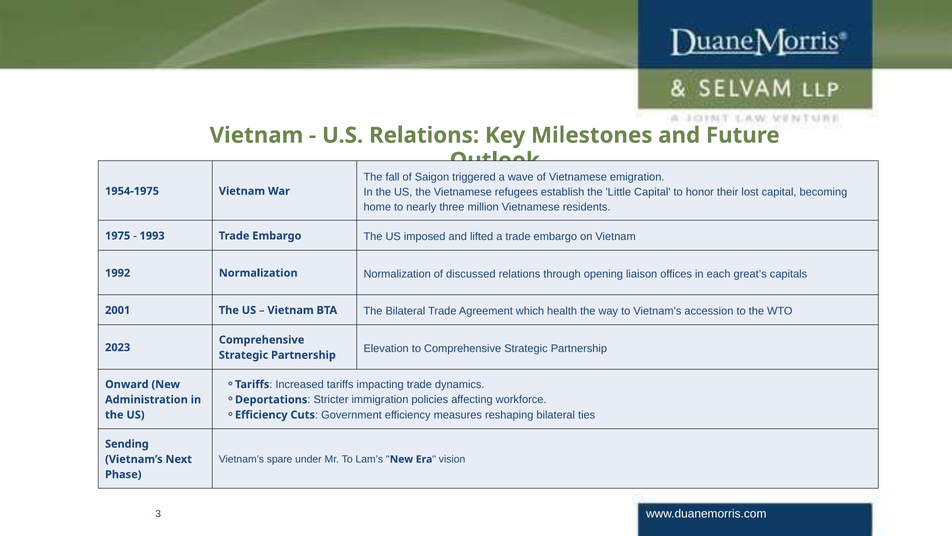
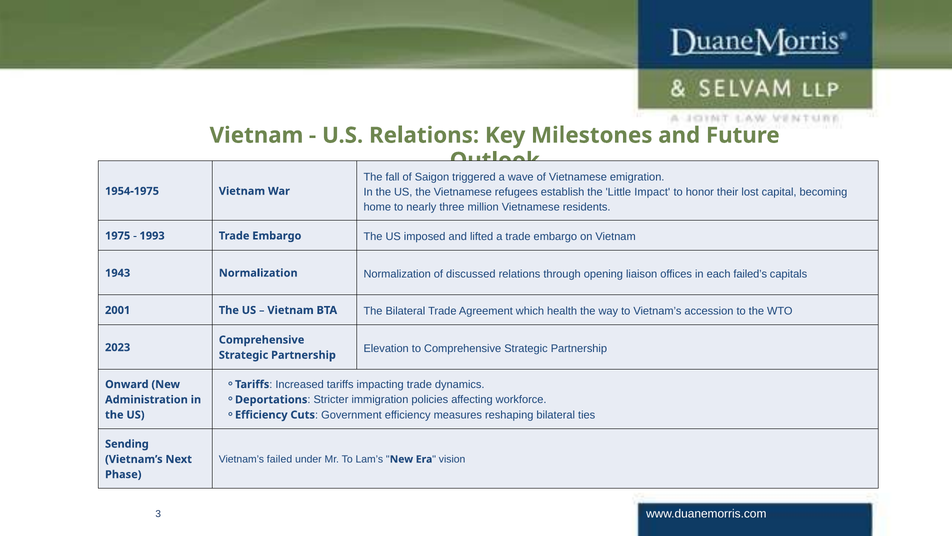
Little Capital: Capital -> Impact (652, 192)
1992: 1992 -> 1943 (118, 273)
great’s: great’s -> failed’s (750, 274)
spare: spare -> failed (279, 459)
